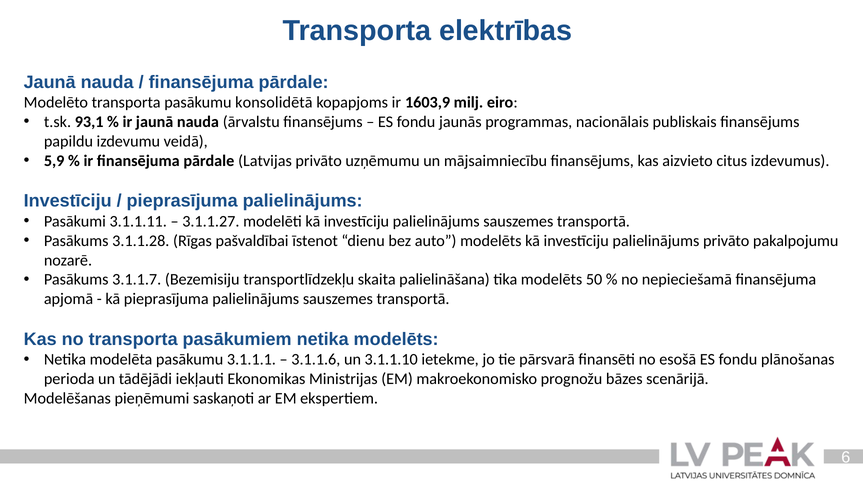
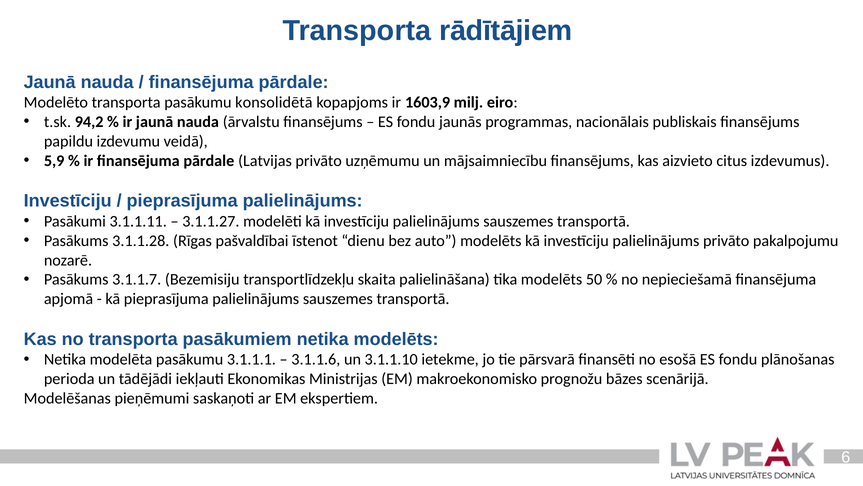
elektrības: elektrības -> rādītājiem (506, 31)
93,1: 93,1 -> 94,2 (89, 122)
